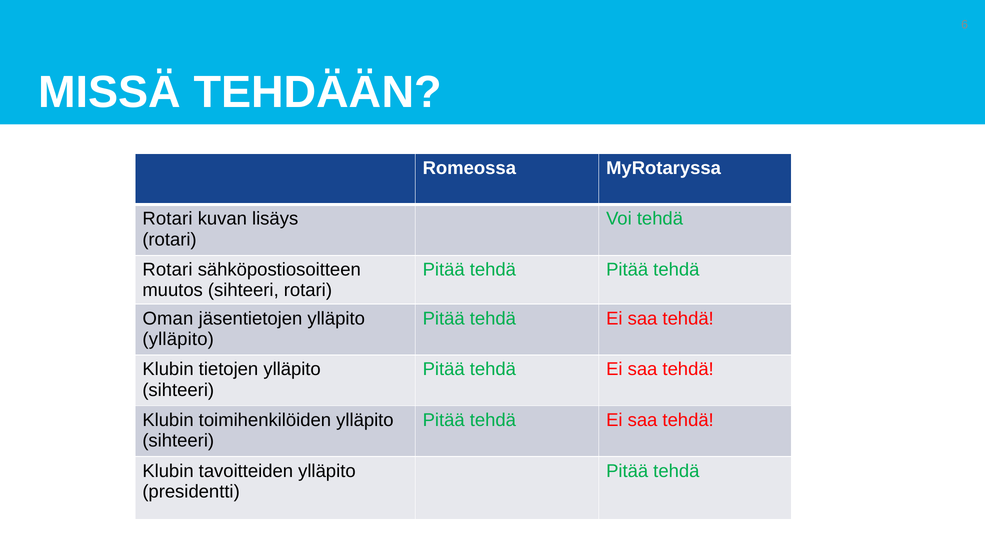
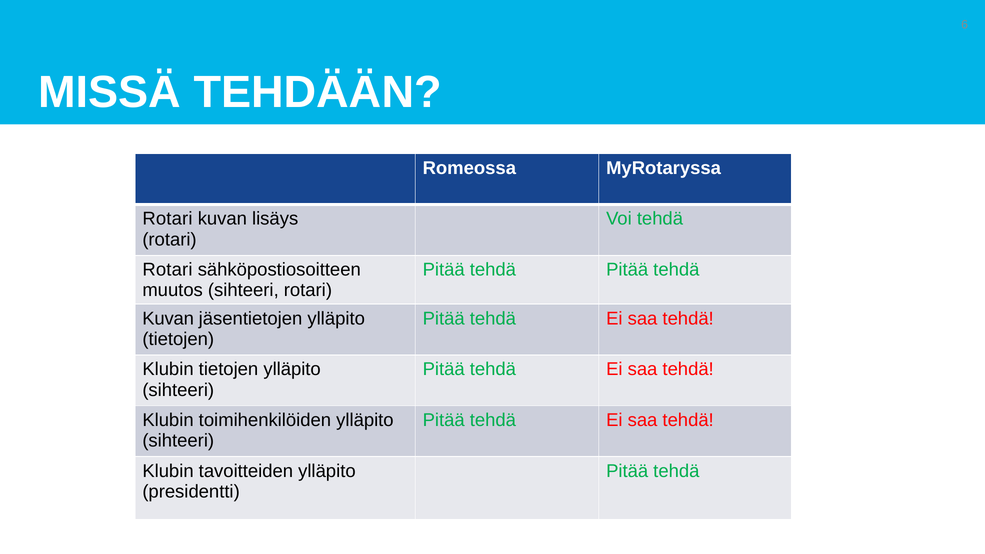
Oman: Oman -> Kuvan (168, 318)
ylläpito: ylläpito -> tietojen (178, 339)
